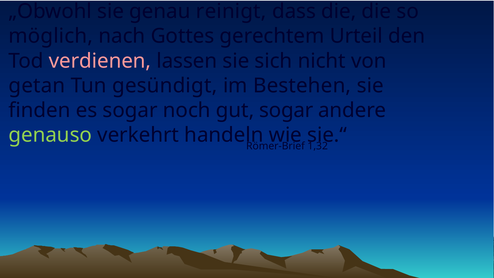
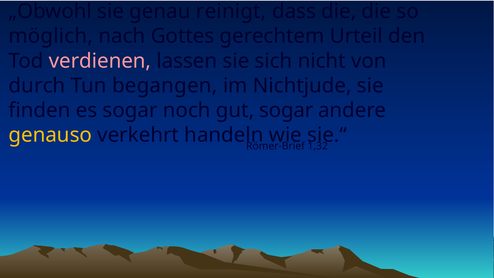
getan: getan -> durch (37, 86)
gesündigt: gesündigt -> begangen (165, 86)
Bestehen: Bestehen -> Nichtjude (302, 86)
genauso colour: light green -> yellow (50, 135)
